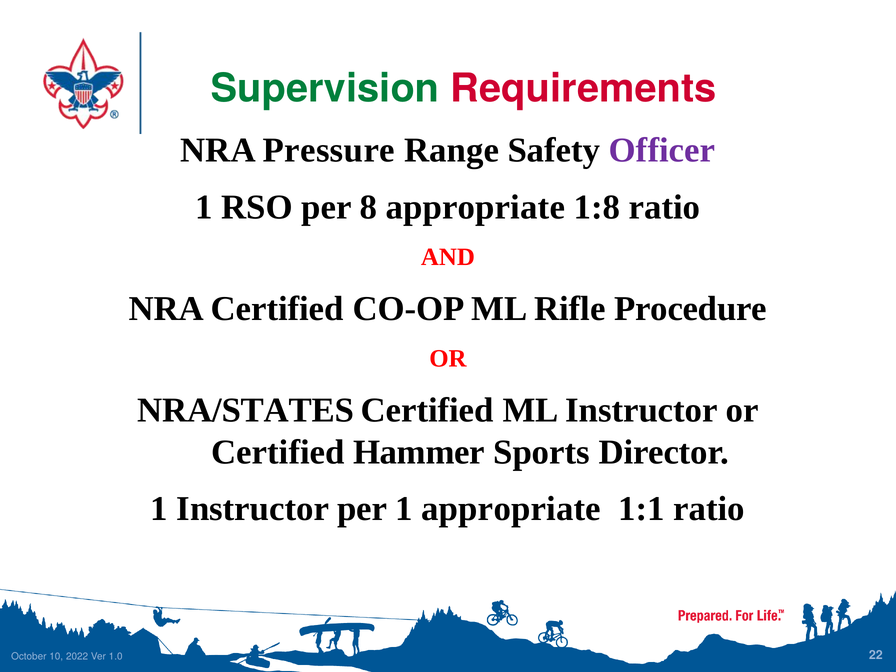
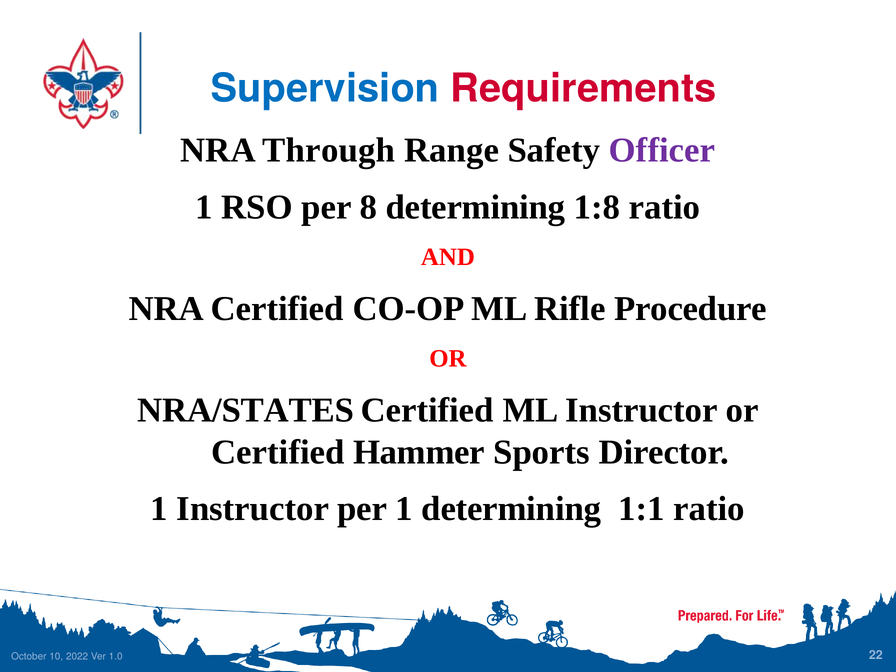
Supervision colour: green -> blue (325, 88)
Pressure: Pressure -> Through (329, 150)
8 appropriate: appropriate -> determining (475, 207)
1 appropriate: appropriate -> determining (511, 509)
